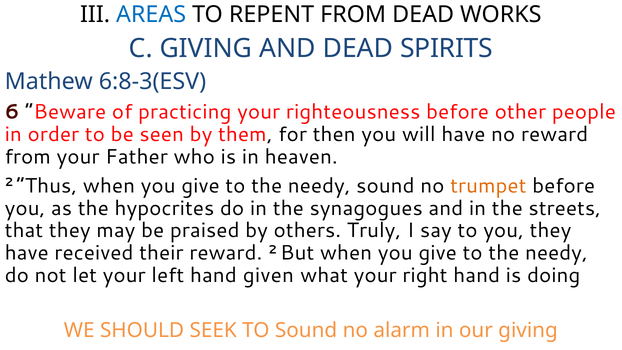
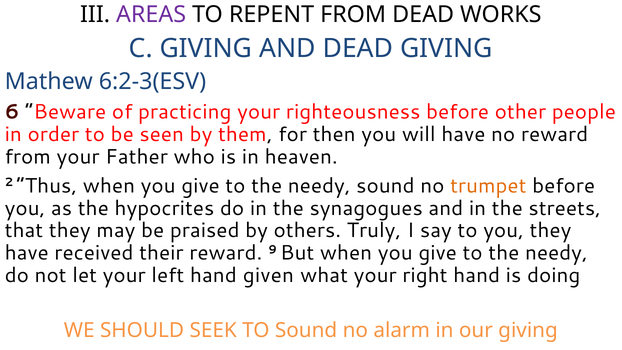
AREAS colour: blue -> purple (151, 15)
DEAD SPIRITS: SPIRITS -> GIVING (446, 48)
6:8-3(ESV: 6:8-3(ESV -> 6:2-3(ESV (153, 82)
reward 2: 2 -> 9 (273, 250)
